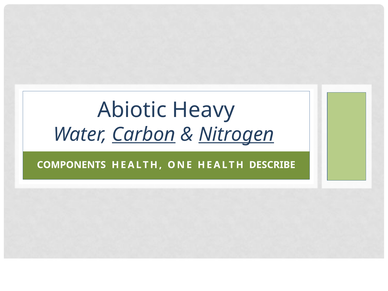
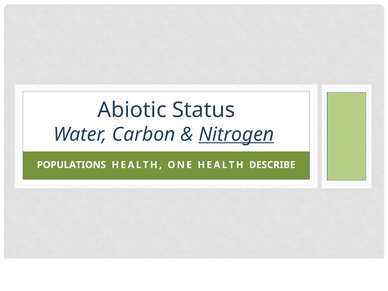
Heavy: Heavy -> Status (204, 110)
Carbon underline: present -> none (144, 134)
COMPONENTS: COMPONENTS -> POPULATIONS (71, 165)
